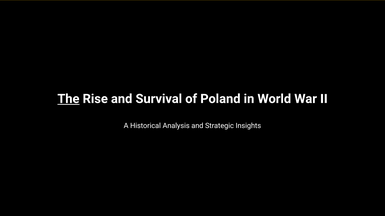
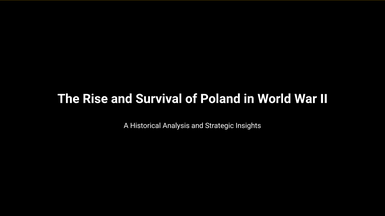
The underline: present -> none (68, 99)
